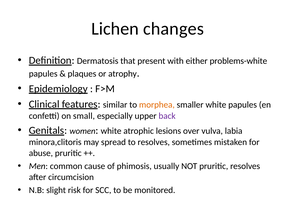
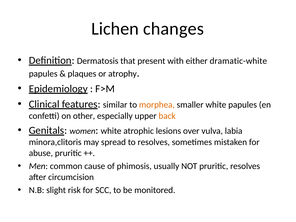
problems-white: problems-white -> dramatic-white (238, 61)
small: small -> other (84, 116)
back colour: purple -> orange (167, 116)
